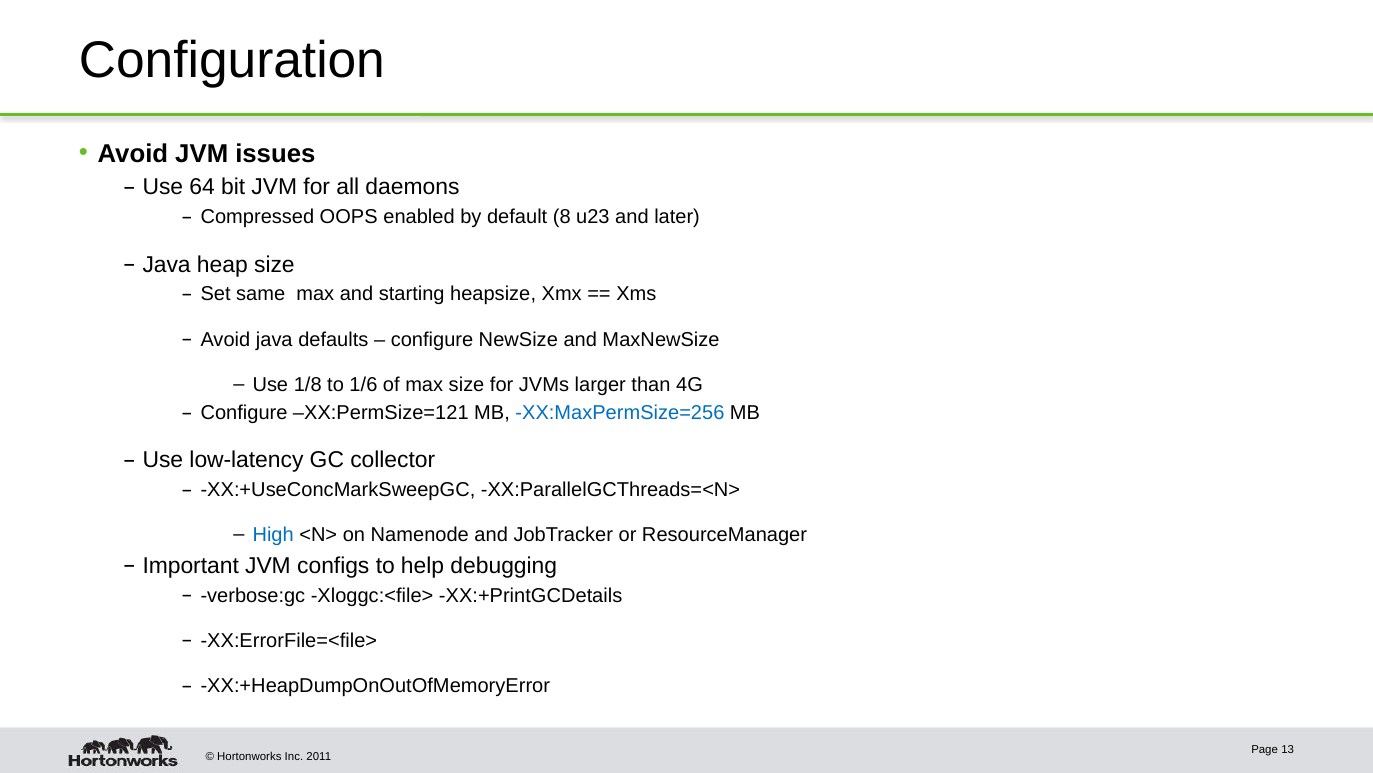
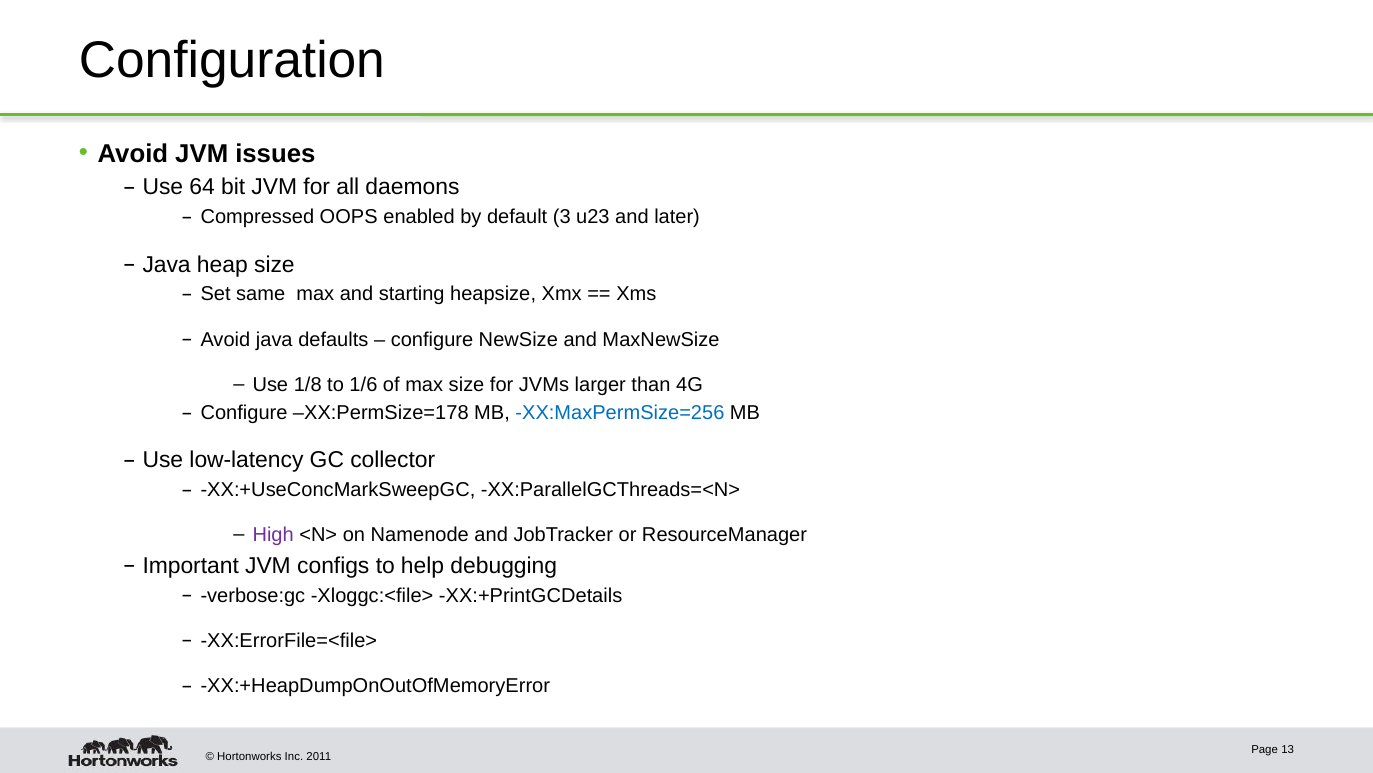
8: 8 -> 3 (562, 217)
XX:PermSize=121: XX:PermSize=121 -> XX:PermSize=178 (381, 412)
High colour: blue -> purple (273, 535)
